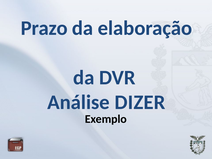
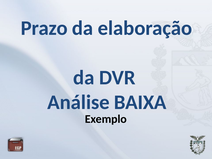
DIZER: DIZER -> BAIXA (140, 102)
